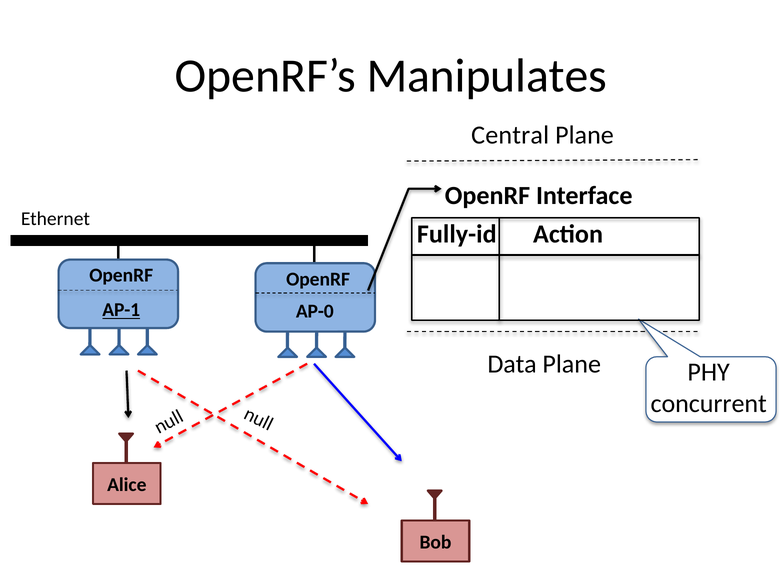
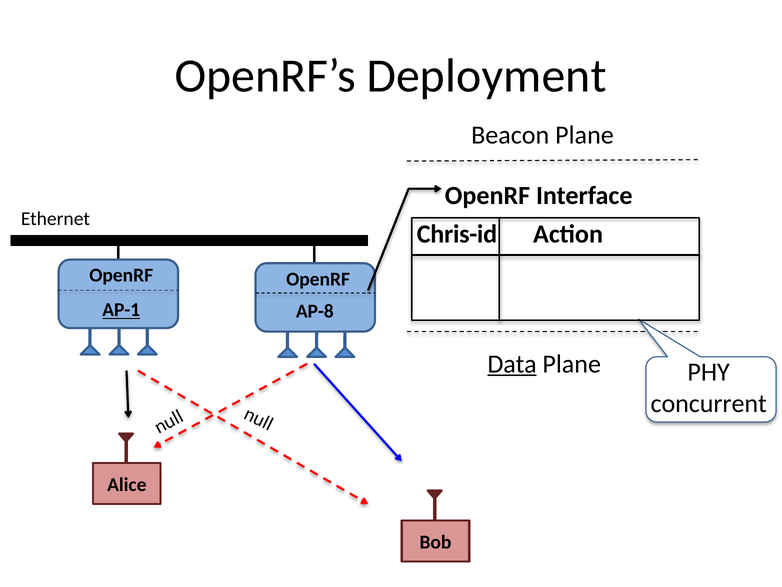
Manipulates: Manipulates -> Deployment (487, 76)
Central: Central -> Beacon (510, 135)
Fully-id: Fully-id -> Chris-id (457, 234)
AP-0: AP-0 -> AP-8 (315, 311)
Data underline: none -> present (512, 364)
